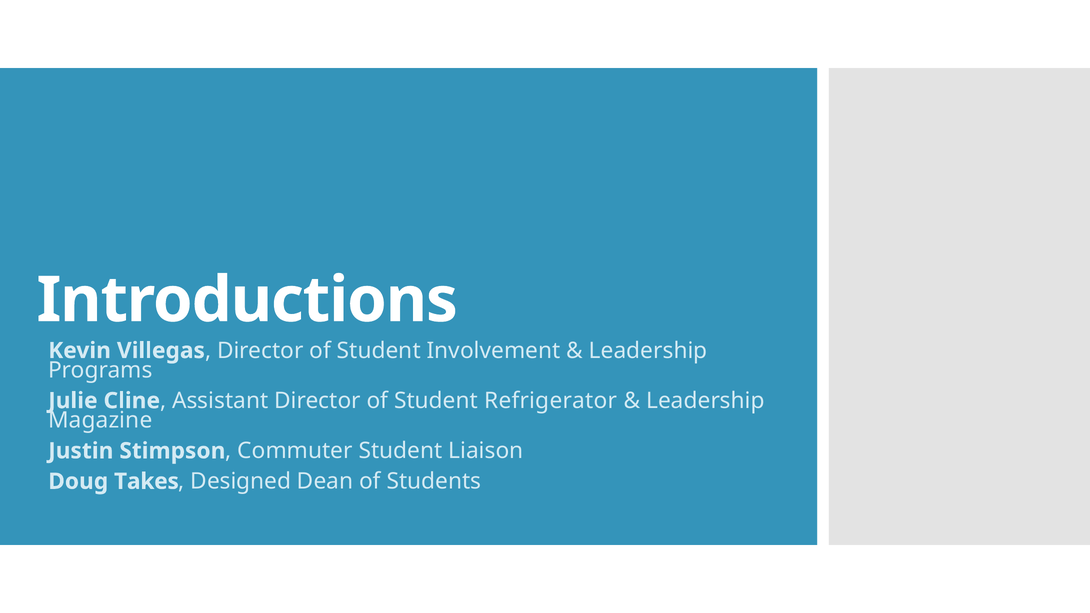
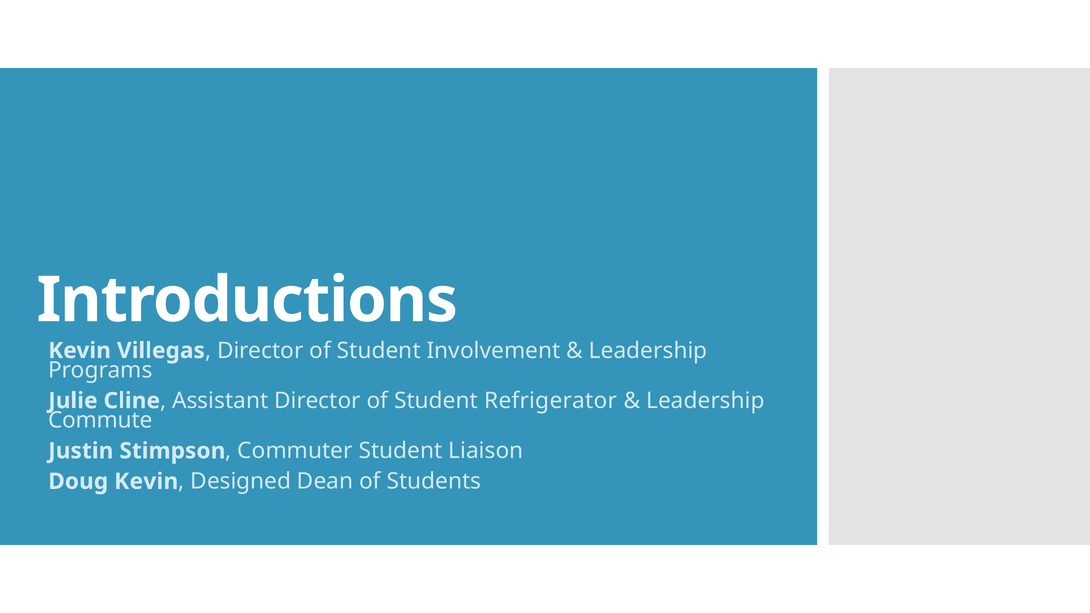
Magazine: Magazine -> Commute (100, 420)
Doug Takes: Takes -> Kevin (146, 481)
